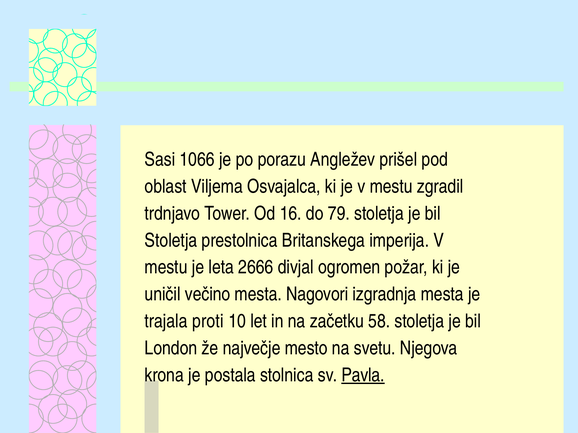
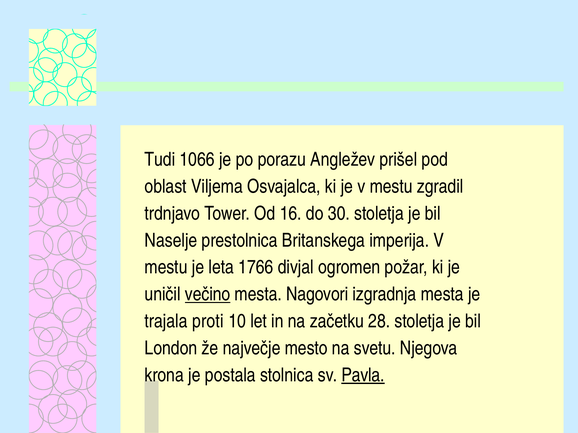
Sasi: Sasi -> Tudi (160, 160)
79: 79 -> 30 (339, 214)
Stoletja: Stoletja -> Naselje (171, 241)
2666: 2666 -> 1766 (256, 268)
večino underline: none -> present (208, 295)
58: 58 -> 28 (379, 322)
